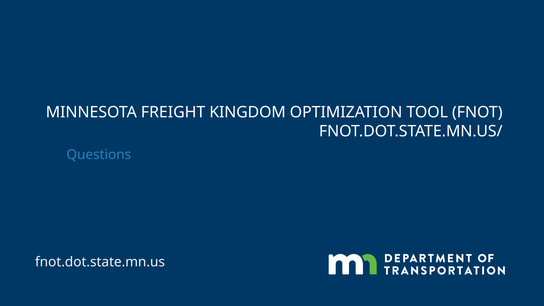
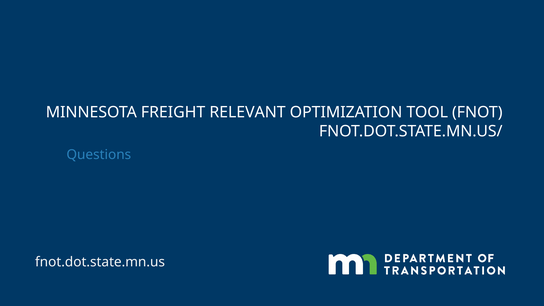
KINGDOM: KINGDOM -> RELEVANT (247, 112)
